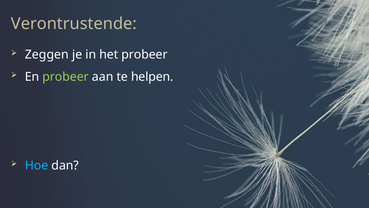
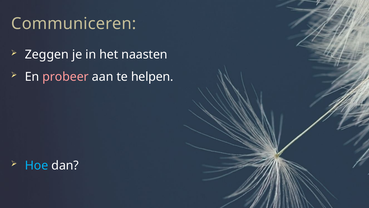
Verontrustende: Verontrustende -> Communiceren (74, 24)
het probeer: probeer -> naasten (145, 54)
probeer colour: light green -> pink (66, 77)
